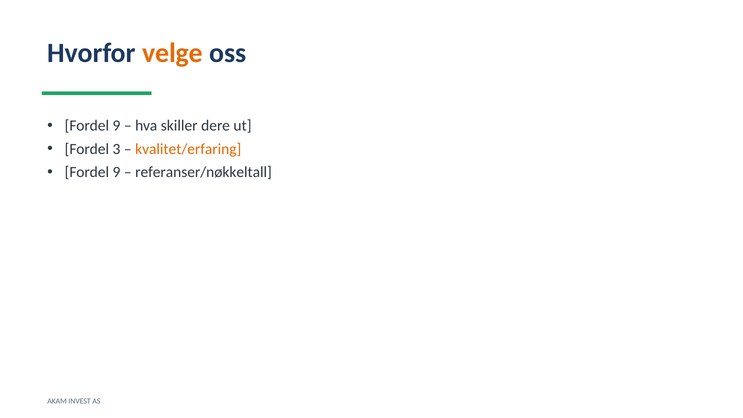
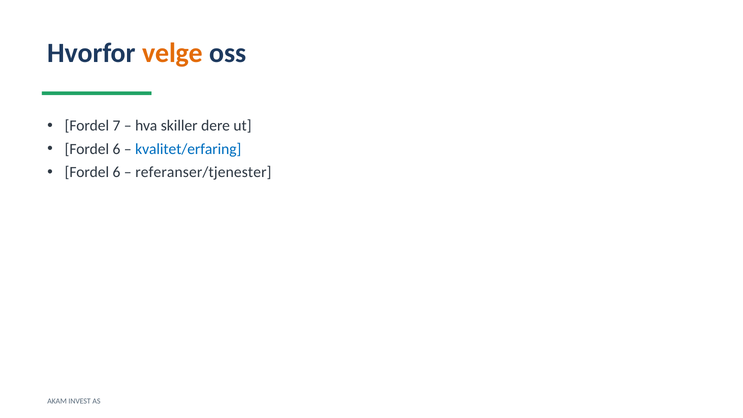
9: 9 -> 7 (117, 126)
3: 3 -> 6 (117, 149)
kvalitet/erfaring colour: orange -> blue (188, 149)
9: 9 -> 6 (117, 172)
referanser/nøkkeltall: referanser/nøkkeltall -> referanser/tjenester (203, 172)
